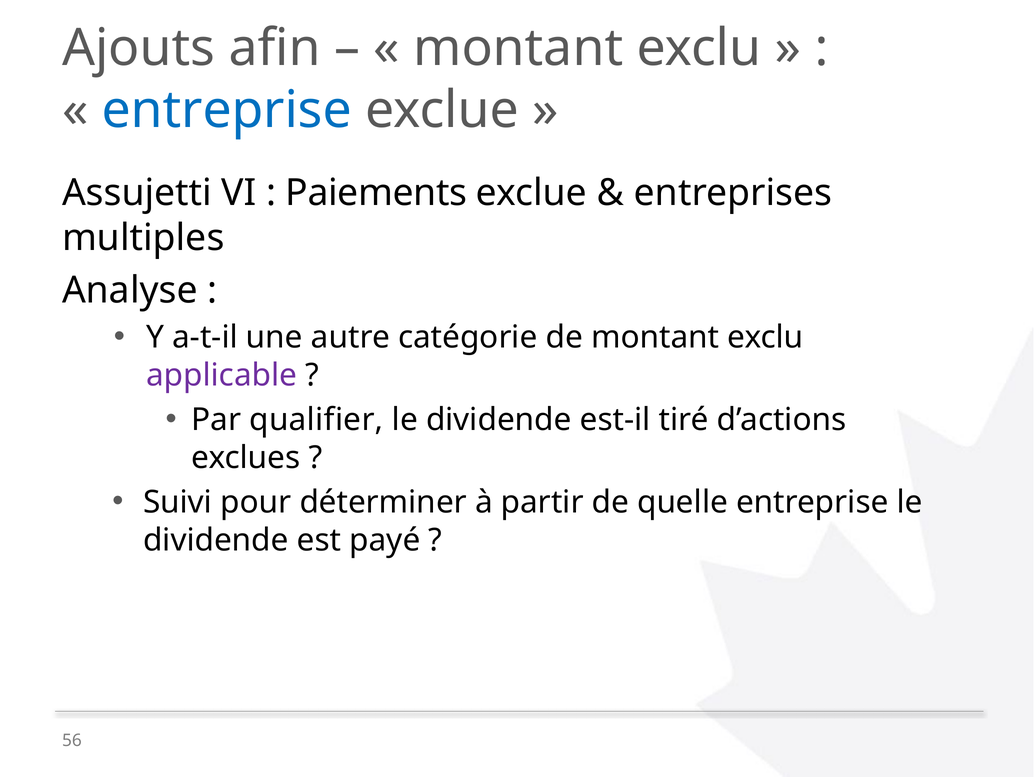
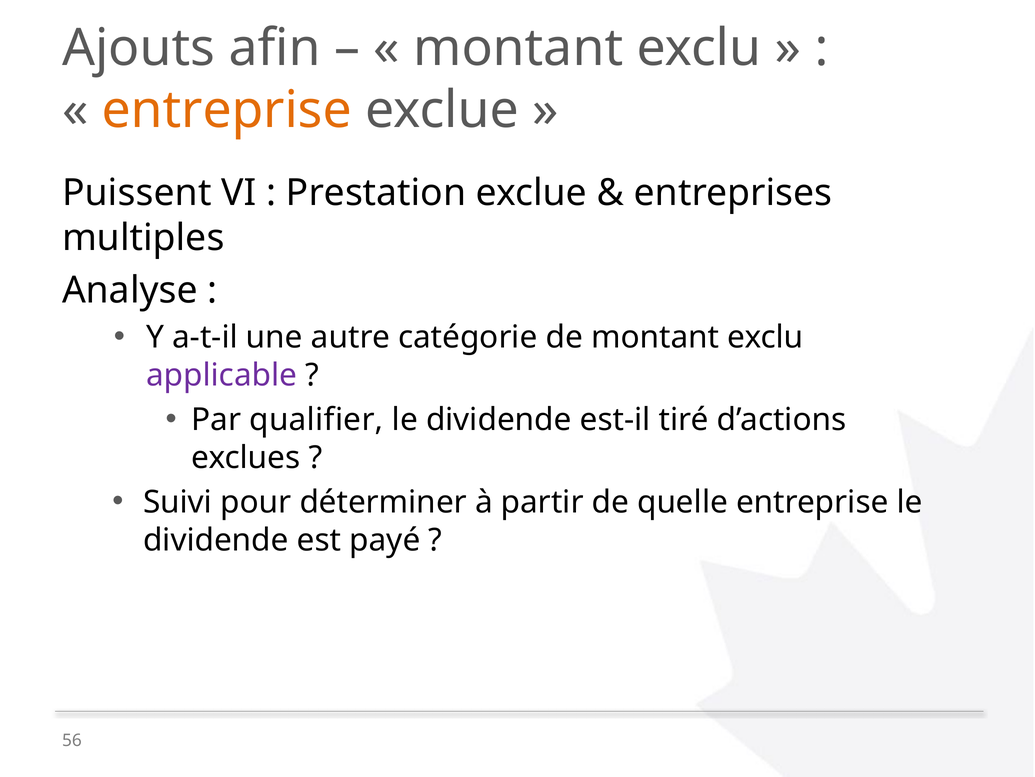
entreprise colour: blue -> orange (227, 110)
Assujetti: Assujetti -> Puissent (137, 193)
Paiements: Paiements -> Prestation (376, 193)
